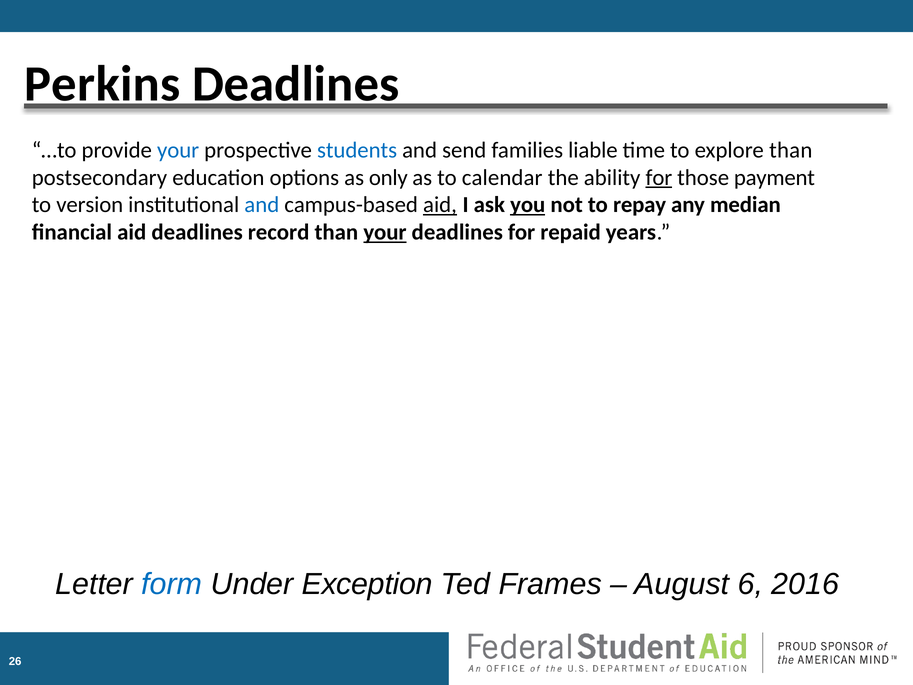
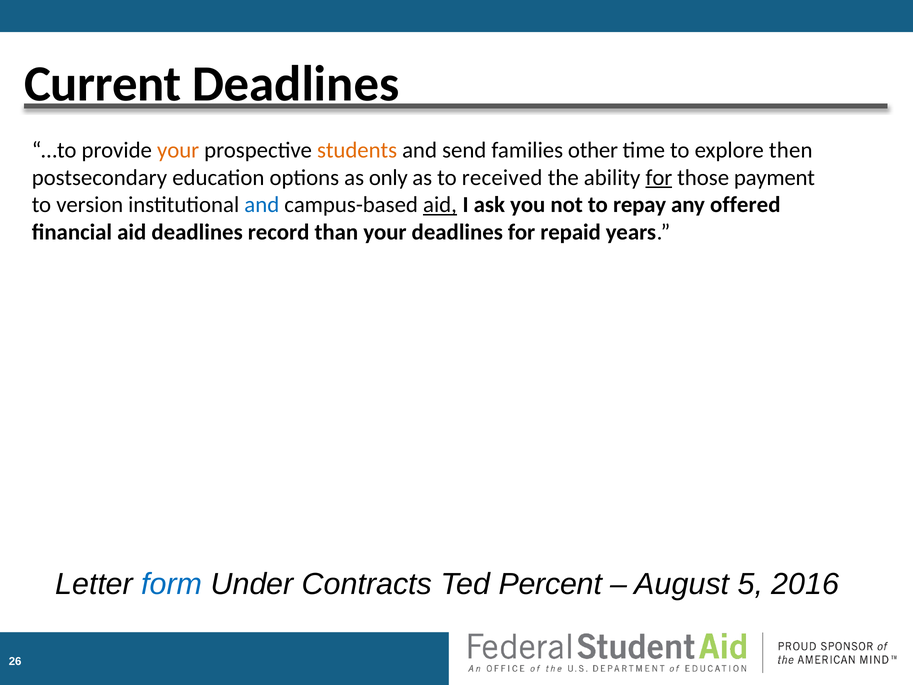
Perkins: Perkins -> Current (103, 84)
your colour: blue -> orange (178, 150)
students colour: blue -> orange (357, 150)
liable: liable -> other (593, 150)
explore than: than -> then (791, 150)
calendar: calendar -> received (502, 177)
you underline: present -> none (528, 205)
median: median -> offered (745, 205)
your underline: present -> none (385, 232)
Exception: Exception -> Contracts (367, 584)
Frames: Frames -> Percent (550, 584)
6: 6 -> 5 (750, 584)
